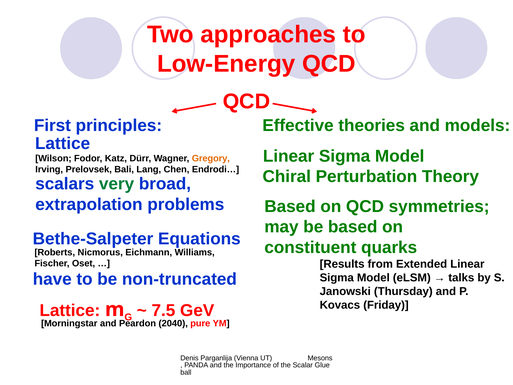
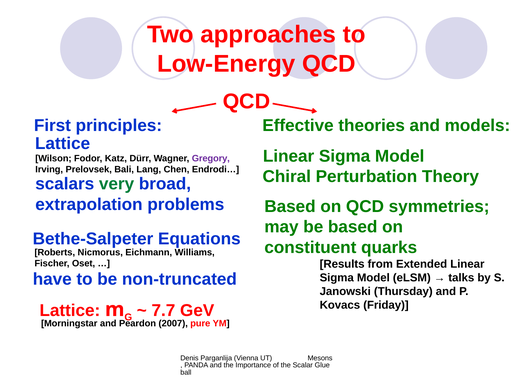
Gregory colour: orange -> purple (211, 158)
7.5: 7.5 -> 7.7 (163, 310)
2040: 2040 -> 2007 (173, 323)
